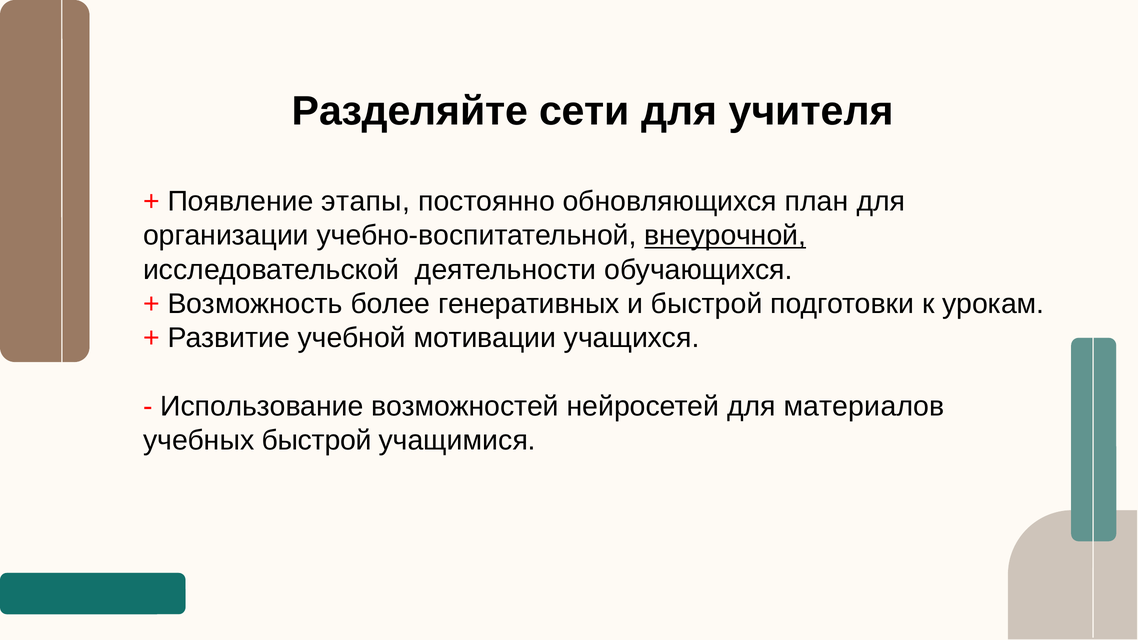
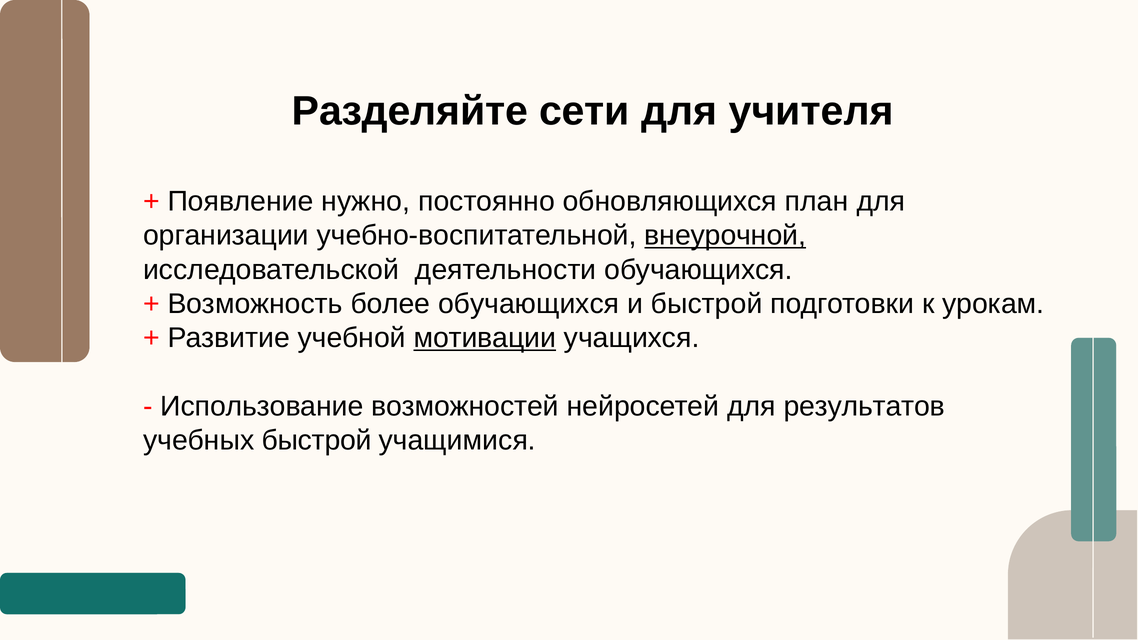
этапы: этапы -> нужно (366, 201)
более генеративных: генеративных -> обучающихся (529, 304)
мотивации underline: none -> present (485, 338)
материалов: материалов -> результатов (864, 406)
